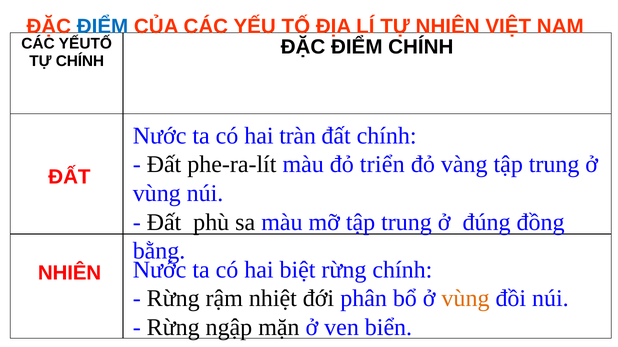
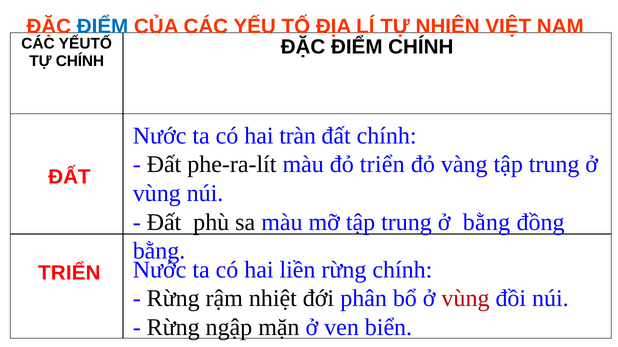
ở đúng: đúng -> bằng (486, 223)
biệt: biệt -> liền (297, 270)
NHIÊN: NHIÊN -> TRIỂN (69, 273)
vùng colour: orange -> red (466, 299)
